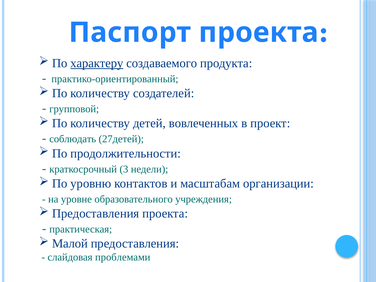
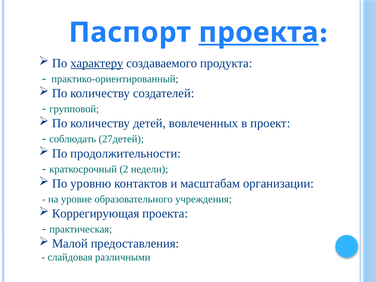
проекта underline: none -> present (259, 33)
3: 3 -> 2 (124, 169)
Предоставления: Предоставления -> Коррегирующая (96, 214)
проблемами: проблемами -> различными (123, 257)
